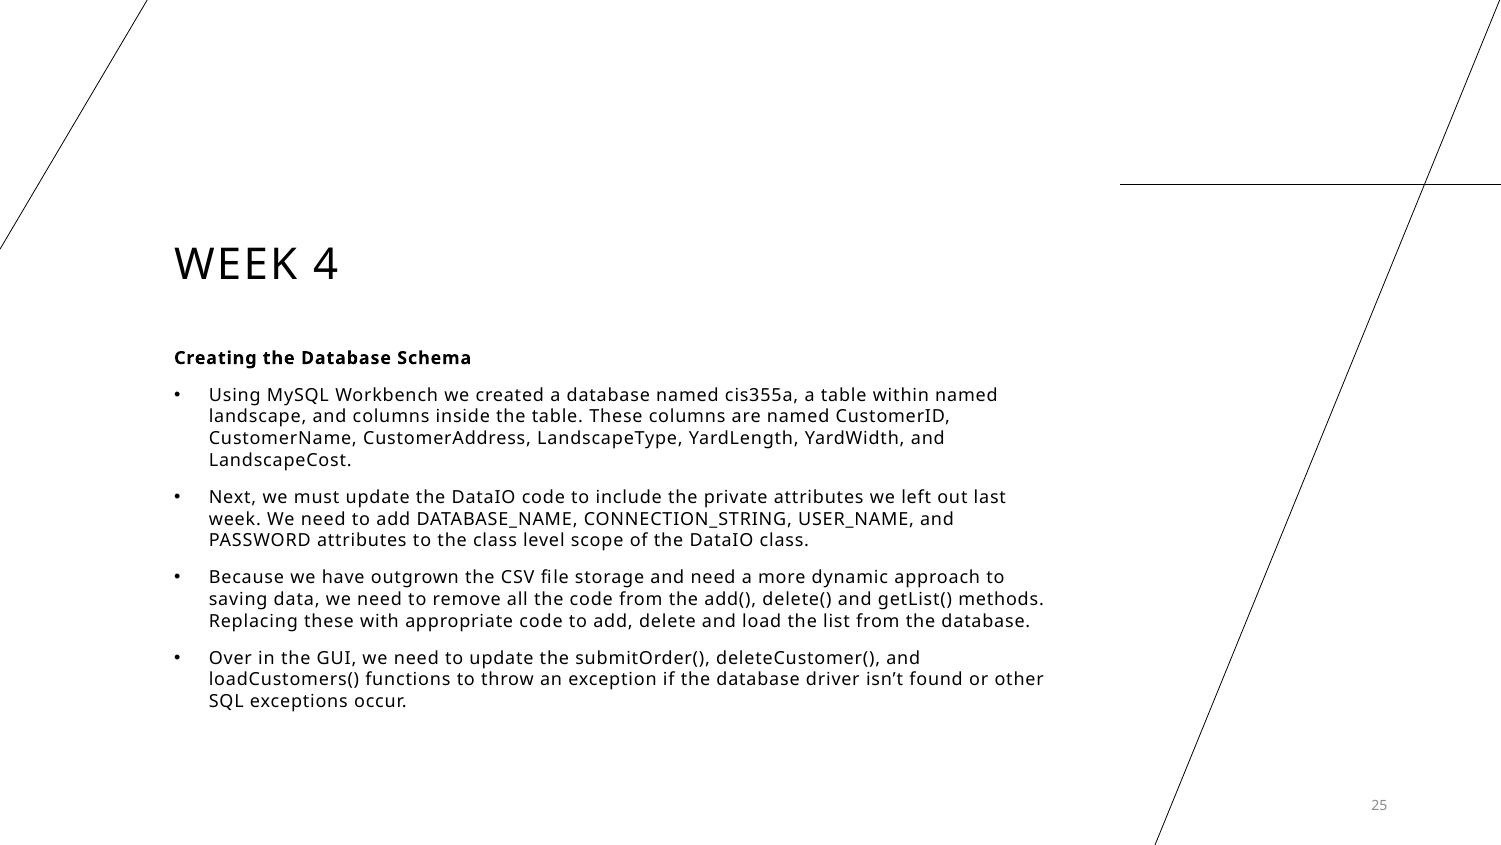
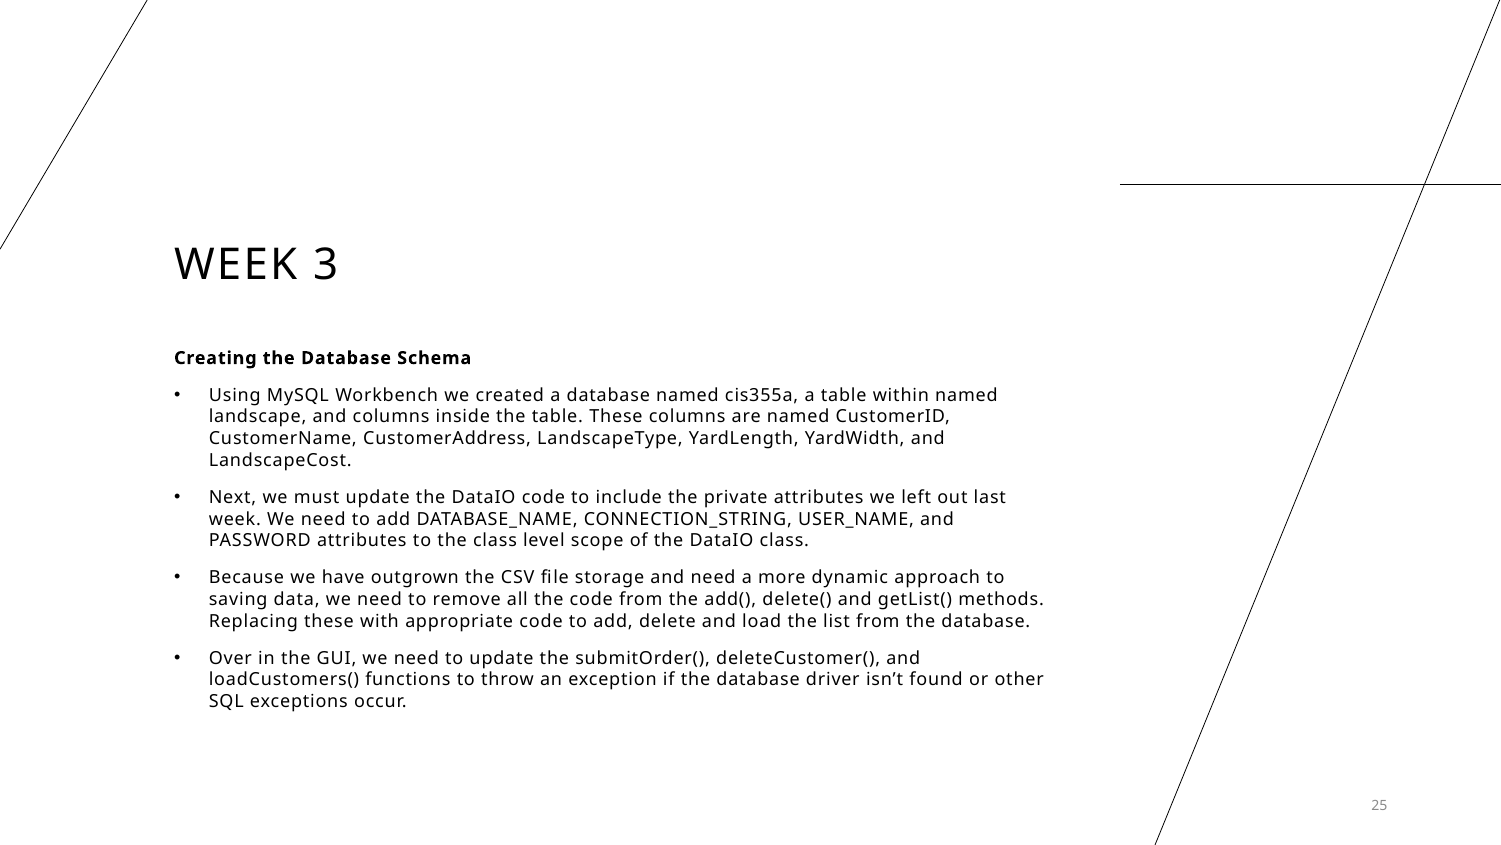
4: 4 -> 3 (326, 265)
